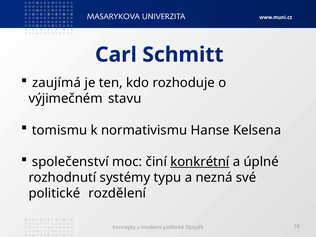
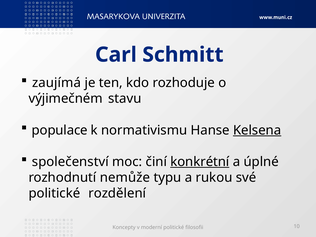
tomismu: tomismu -> populace (60, 130)
Kelsena underline: none -> present (257, 130)
systémy: systémy -> nemůže (125, 178)
nezná: nezná -> rukou (214, 178)
